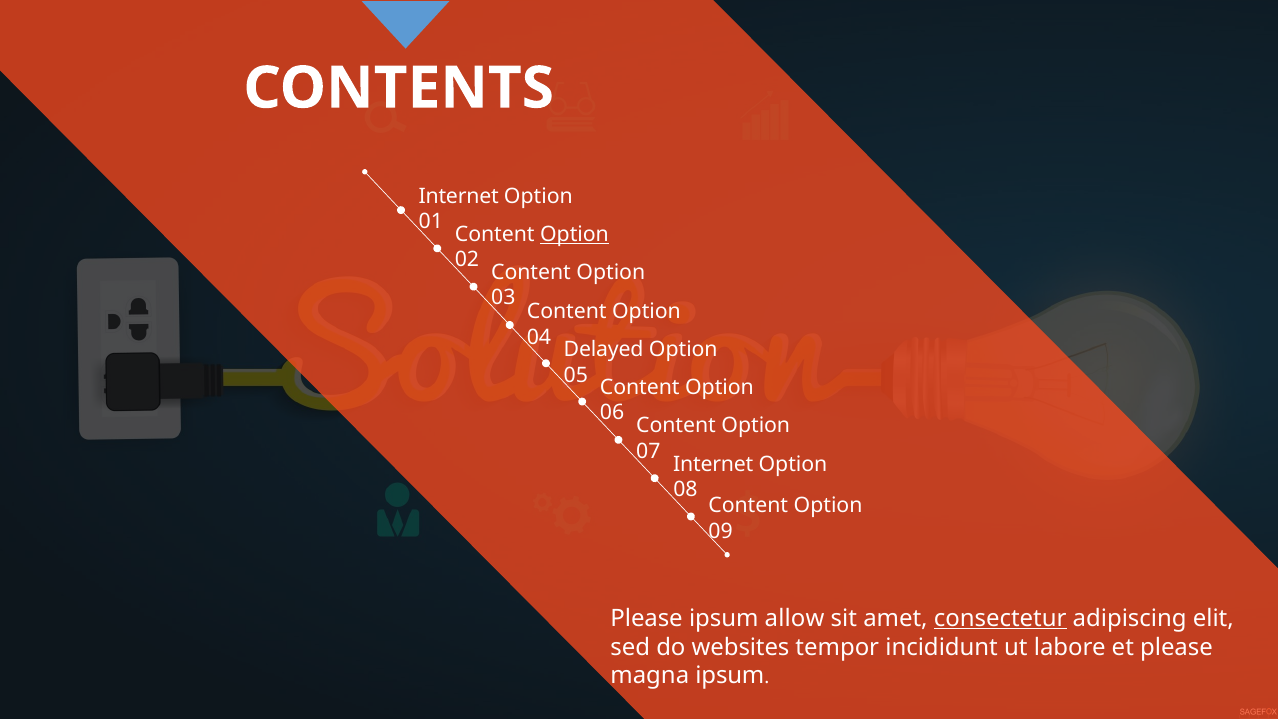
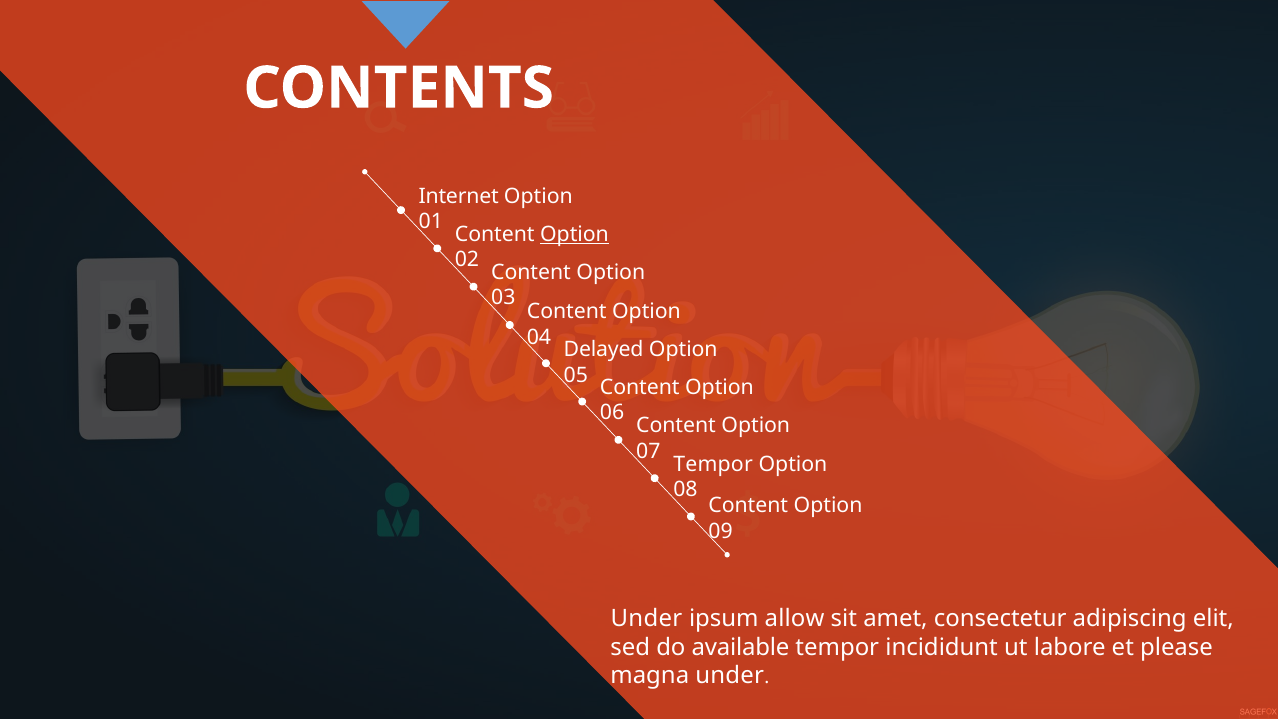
Internet: Internet -> Tempor (713, 464)
Please: Please -> Under (646, 618)
consectetur underline: present -> none (1000, 618)
websites: websites -> available (741, 647)
magna ipsum: ipsum -> under (730, 676)
